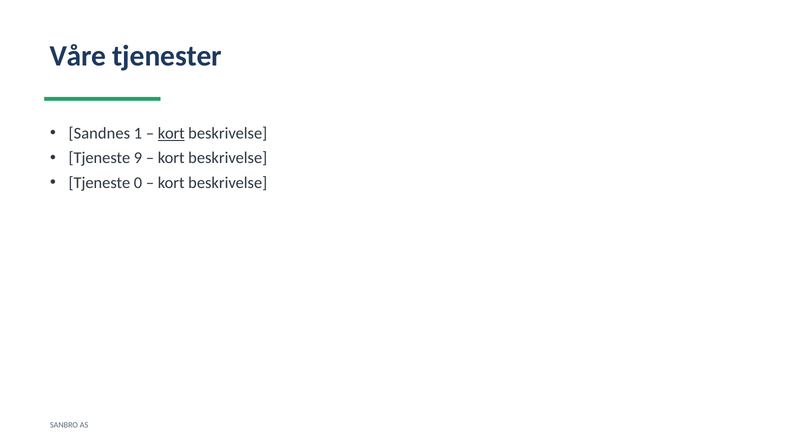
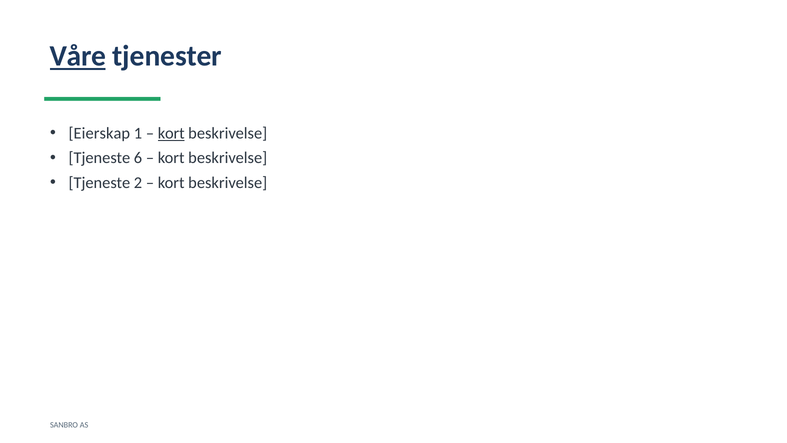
Våre underline: none -> present (78, 56)
Sandnes: Sandnes -> Eierskap (99, 133)
9: 9 -> 6 (138, 158)
0: 0 -> 2 (138, 183)
